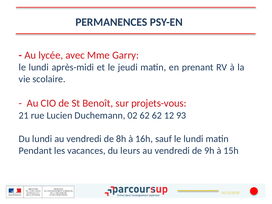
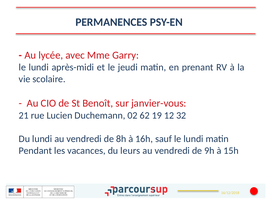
projets-vous: projets-vous -> janvier-vous (159, 103)
62 62: 62 -> 19 (157, 115)
93: 93 -> 32 (181, 115)
